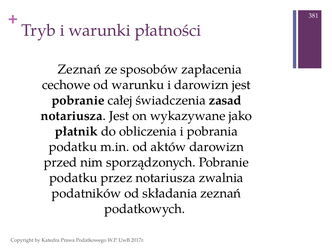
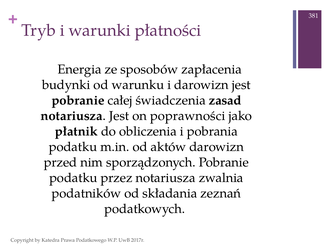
Zeznań: Zeznań -> Energia (79, 69)
cechowe: cechowe -> budynki (66, 85)
wykazywane: wykazywane -> poprawności (188, 116)
